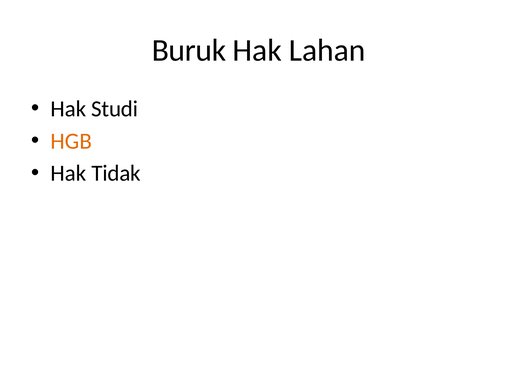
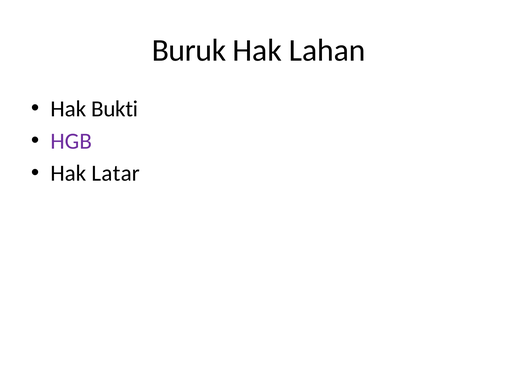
Studi: Studi -> Bukti (115, 109)
HGB colour: orange -> purple (71, 141)
Tidak: Tidak -> Latar (116, 173)
